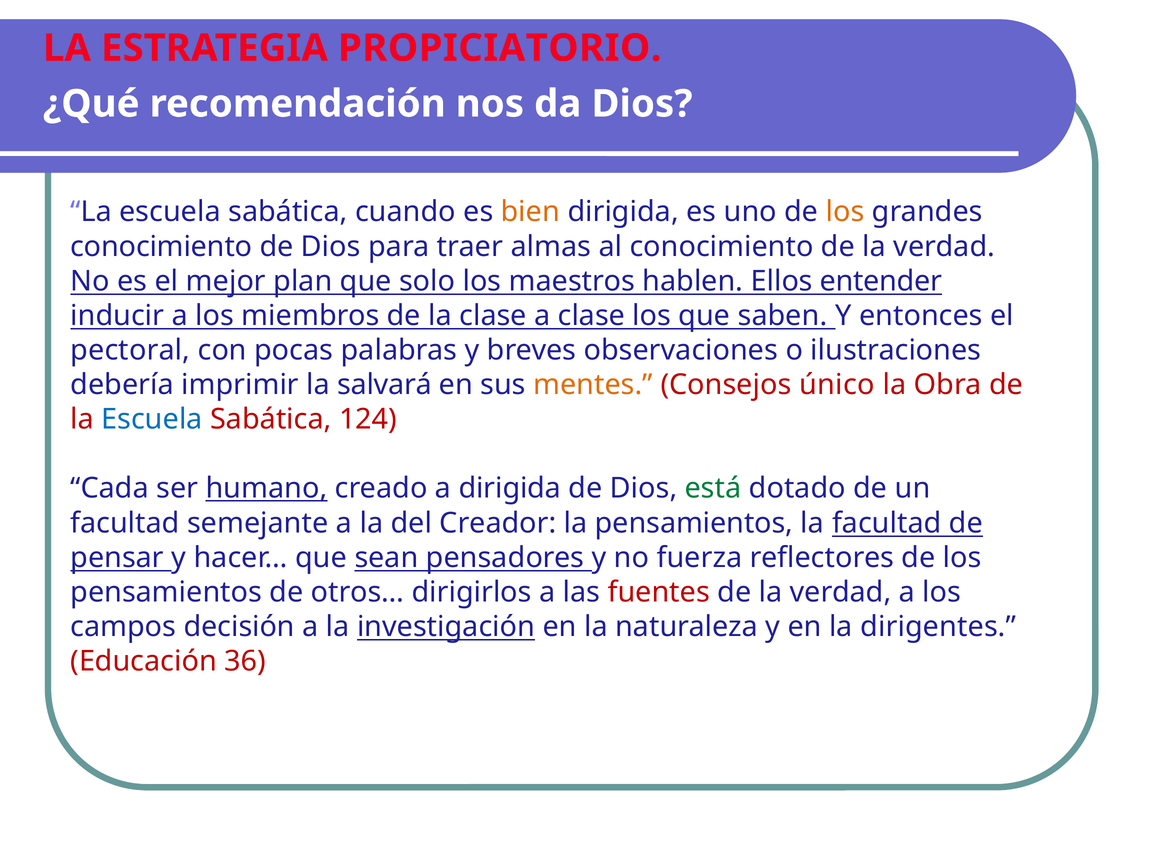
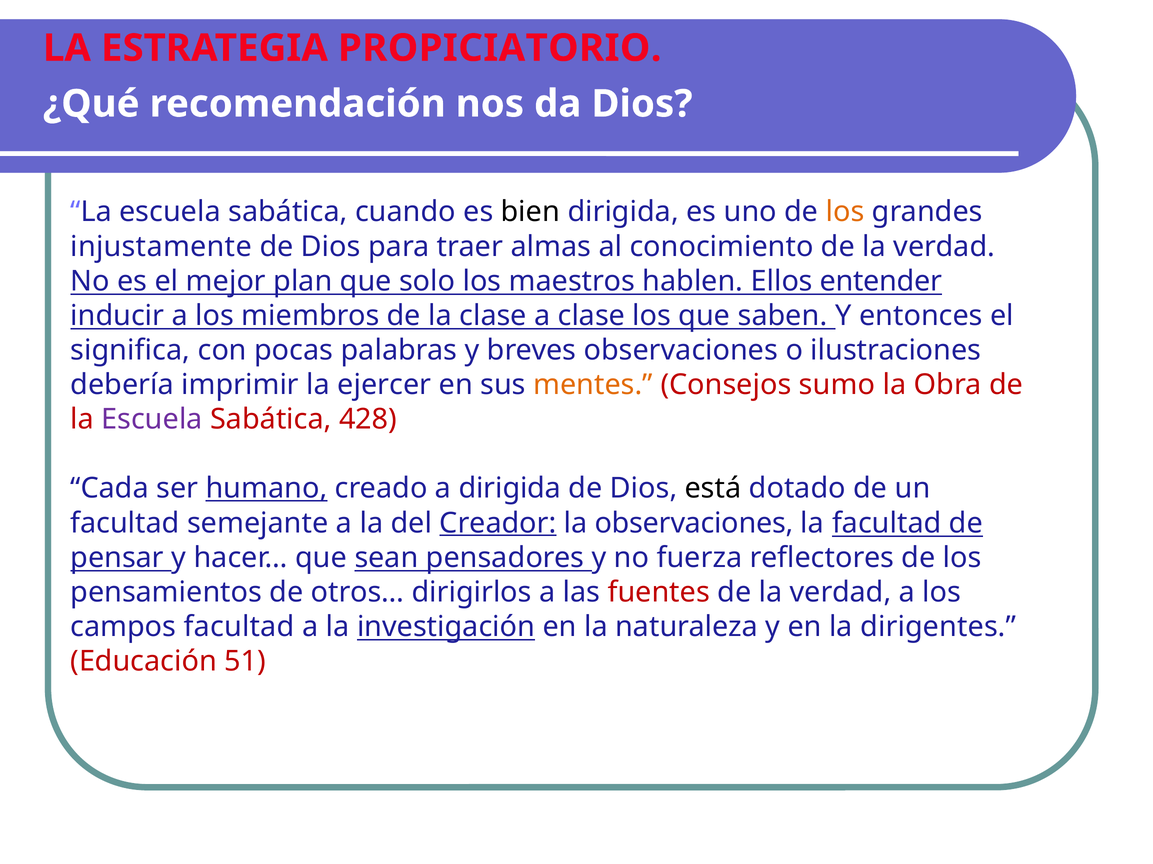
bien colour: orange -> black (530, 212)
conocimiento: conocimiento -> injustamente (161, 247)
pectoral: pectoral -> significa (130, 351)
salvará: salvará -> ejercer (384, 385)
único: único -> sumo (837, 385)
Escuela colour: blue -> purple (152, 420)
124: 124 -> 428 (368, 420)
está colour: green -> black (713, 489)
Creador underline: none -> present (498, 523)
la pensamientos: pensamientos -> observaciones (694, 523)
campos decisión: decisión -> facultad (239, 627)
36: 36 -> 51 (245, 662)
